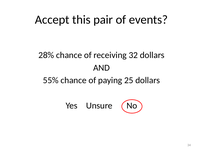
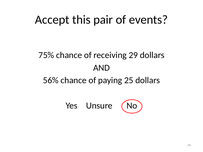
28%: 28% -> 75% (46, 55)
32: 32 -> 29 (133, 55)
55%: 55% -> 56% (51, 80)
